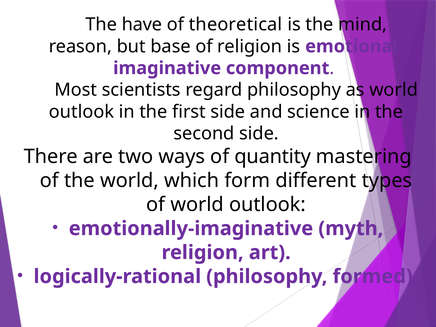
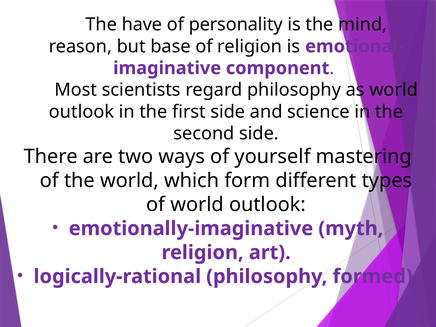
theoretical: theoretical -> personality (236, 25)
quantity: quantity -> yourself (273, 157)
